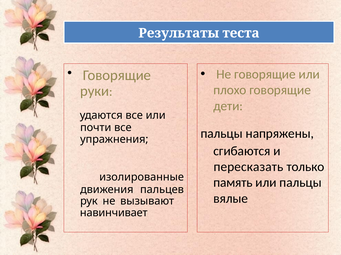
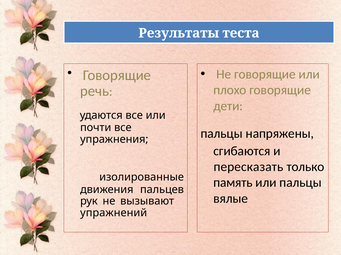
руки: руки -> речь (95, 91)
навинчивает: навинчивает -> упражнений (114, 214)
